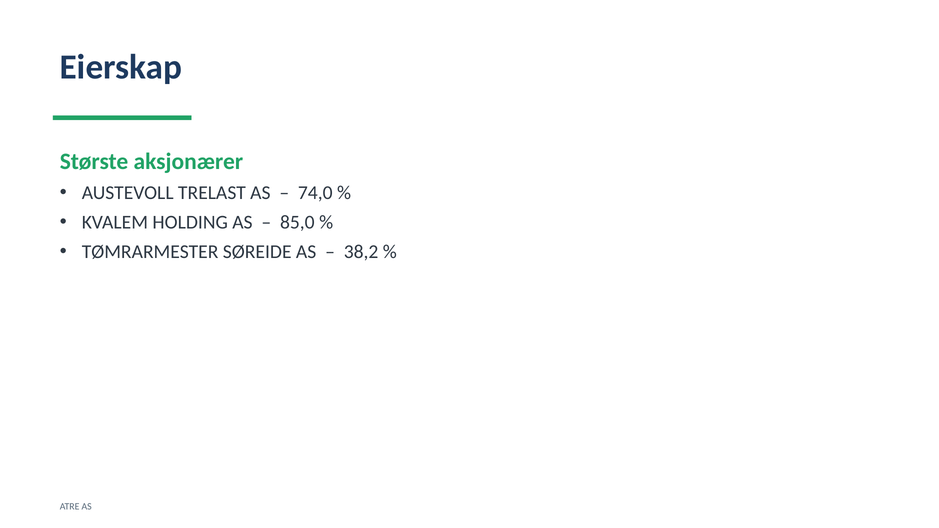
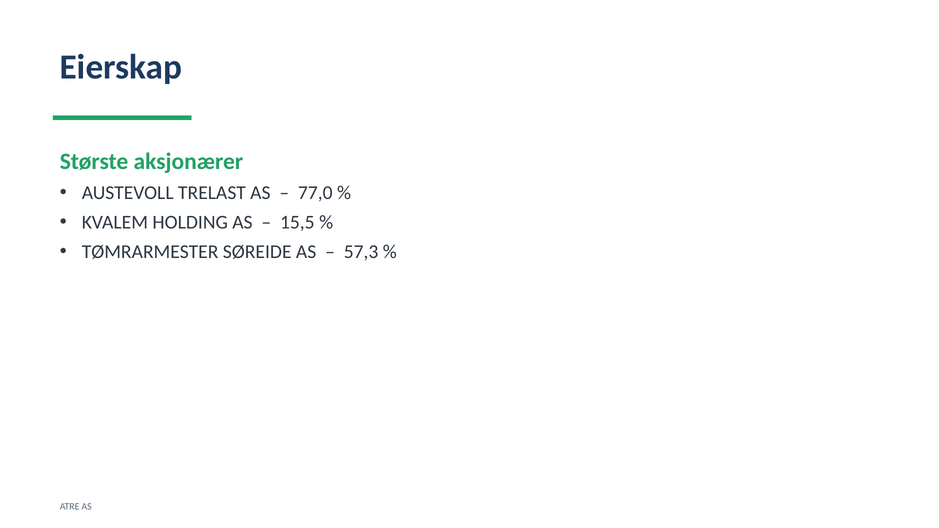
74,0: 74,0 -> 77,0 (315, 193)
85,0: 85,0 -> 15,5 (297, 222)
38,2: 38,2 -> 57,3 (361, 252)
